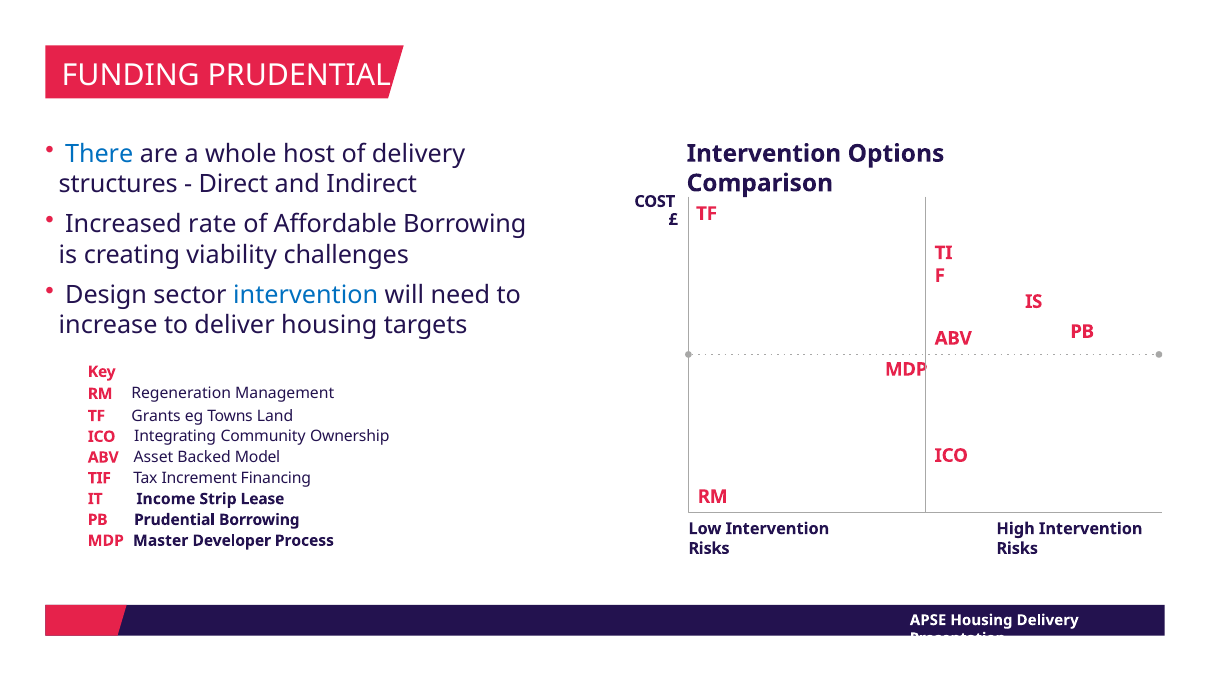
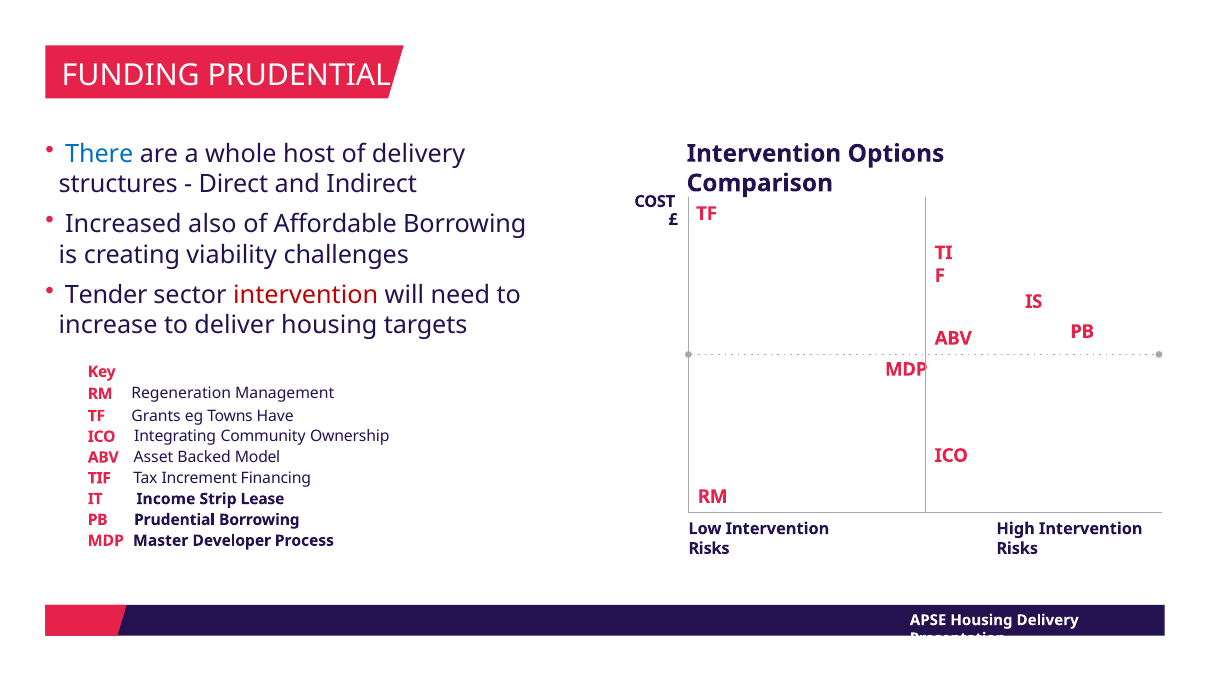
rate: rate -> also (212, 224)
Design: Design -> Tender (106, 295)
intervention colour: blue -> red (306, 295)
Land: Land -> Have (275, 416)
